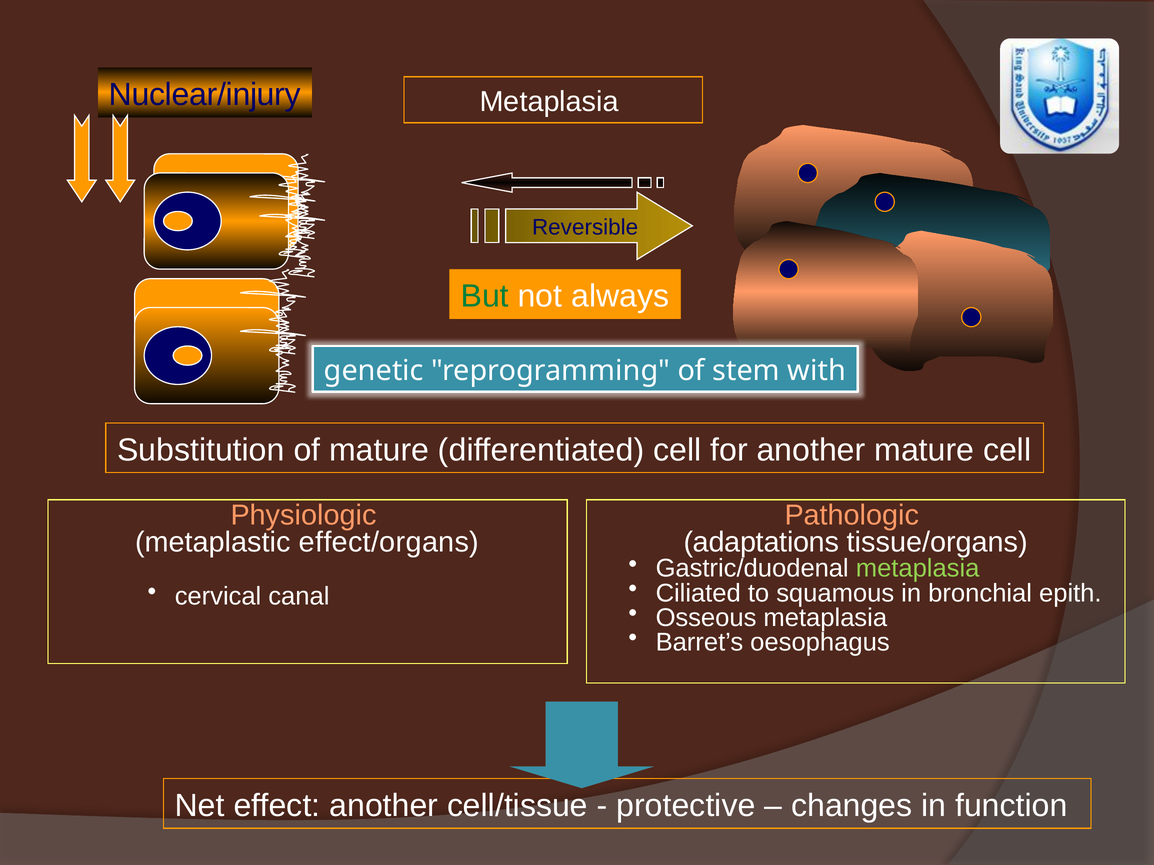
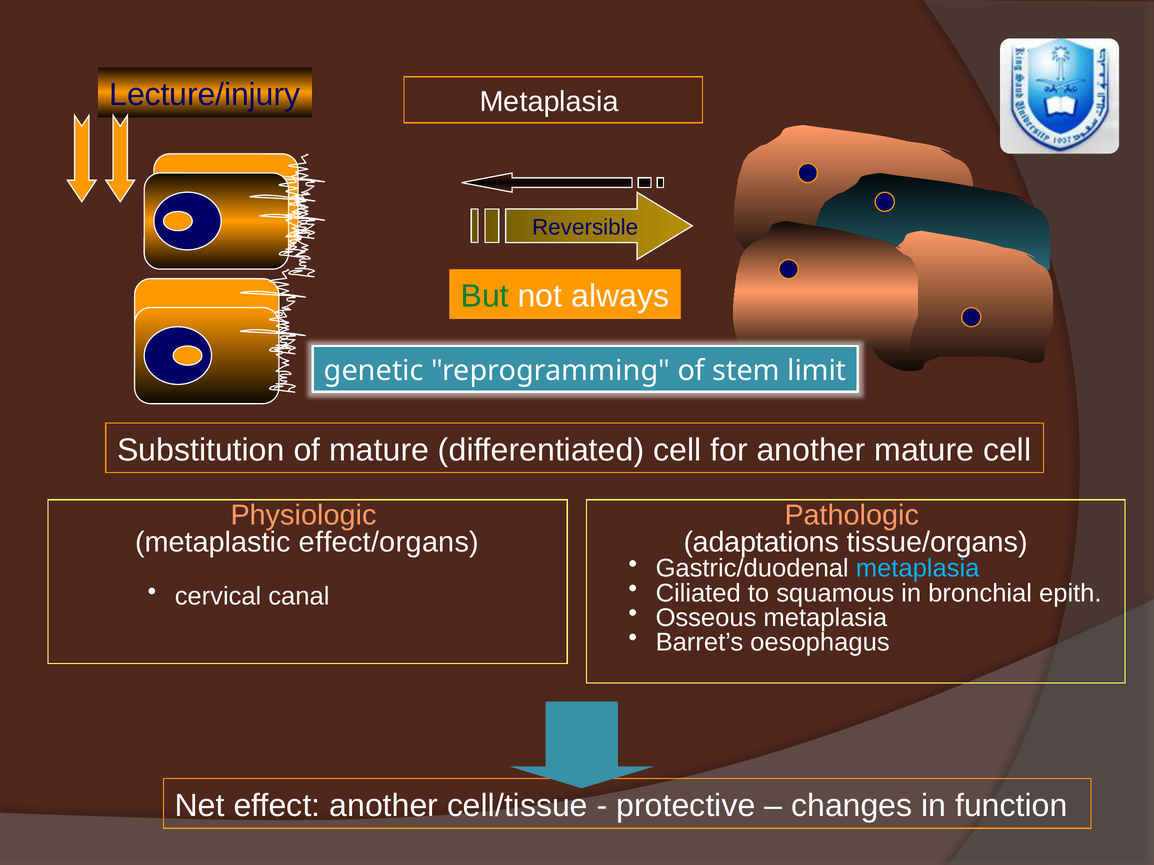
Nuclear/injury: Nuclear/injury -> Lecture/injury (205, 95)
with: with -> limit (817, 371)
metaplasia colour: light green -> light blue (918, 569)
